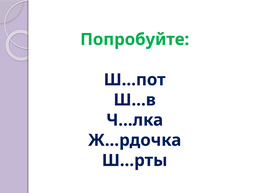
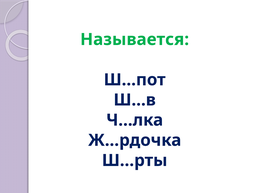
Попробуйте: Попробуйте -> Называется (135, 39)
